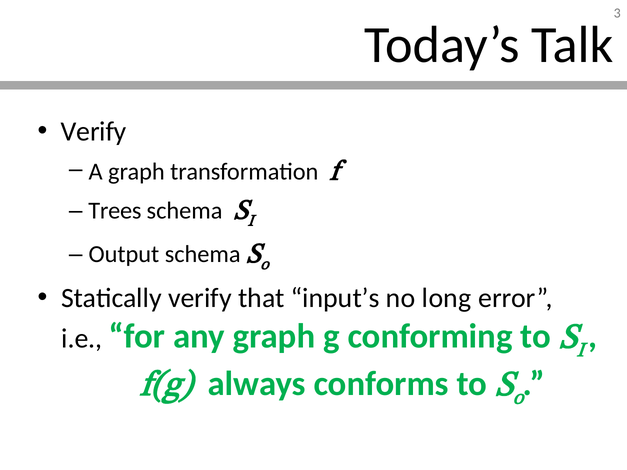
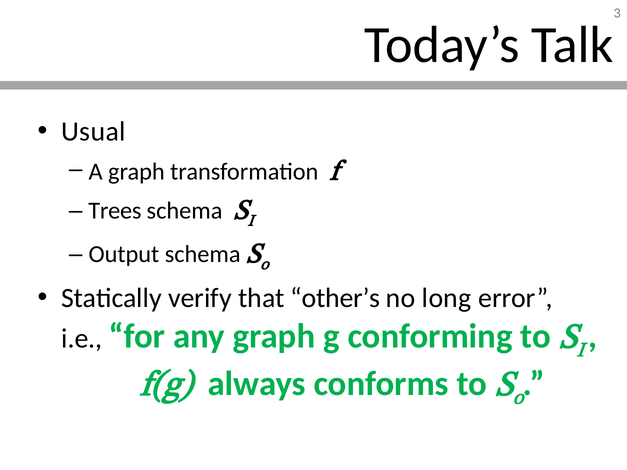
Verify: Verify -> Usual (93, 132)
input’s: input’s -> other’s (335, 298)
